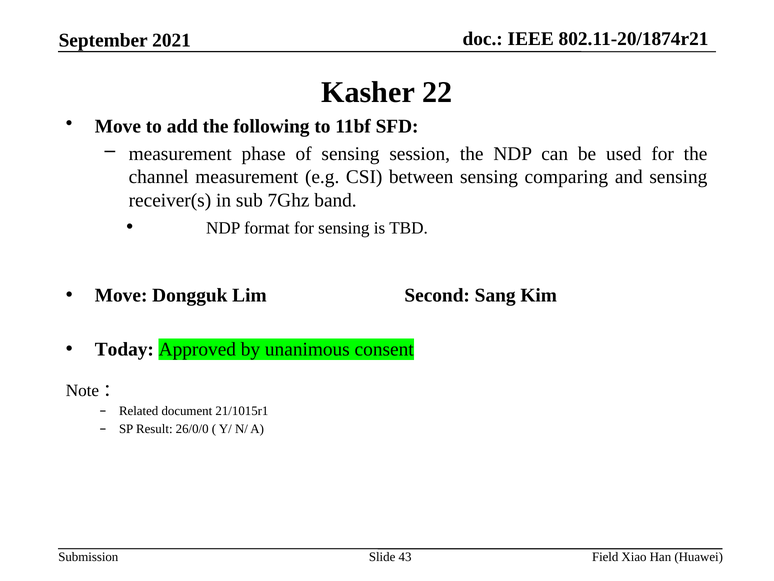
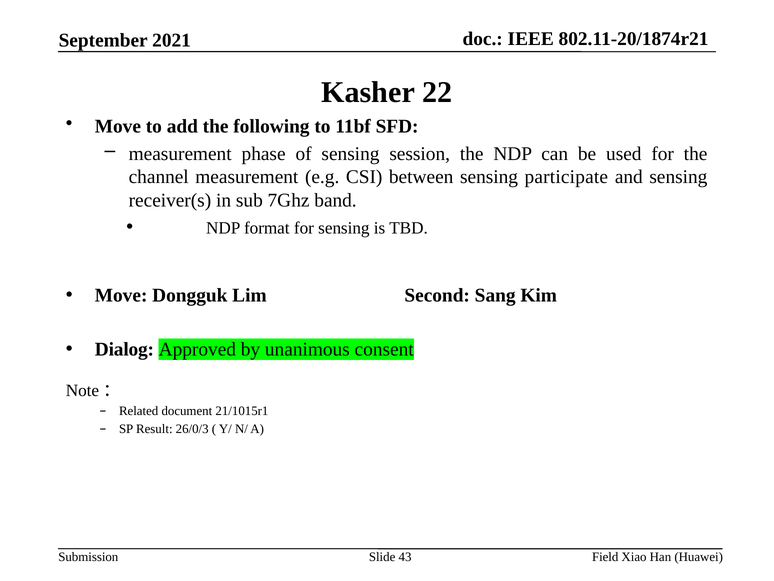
comparing: comparing -> participate (566, 177)
Today: Today -> Dialog (124, 349)
26/0/0: 26/0/0 -> 26/0/3 (192, 429)
